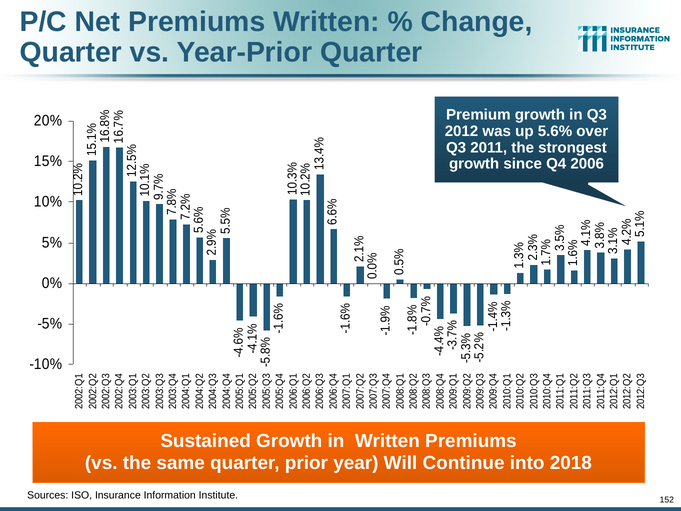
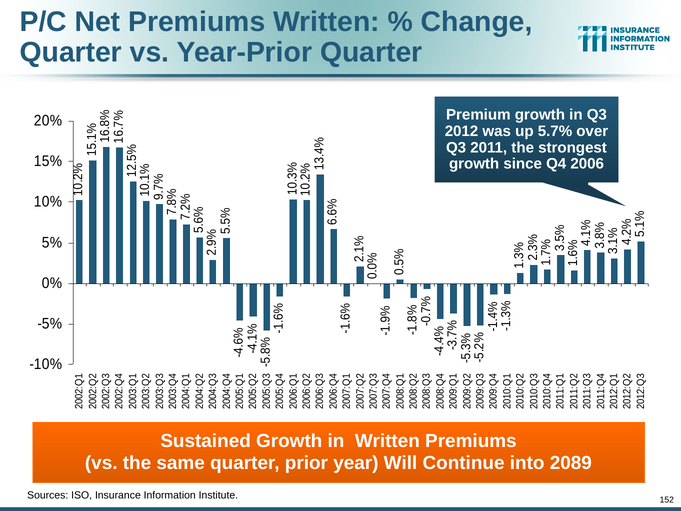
5.6%: 5.6% -> 5.7% (555, 131)
2018: 2018 -> 2089 (571, 463)
